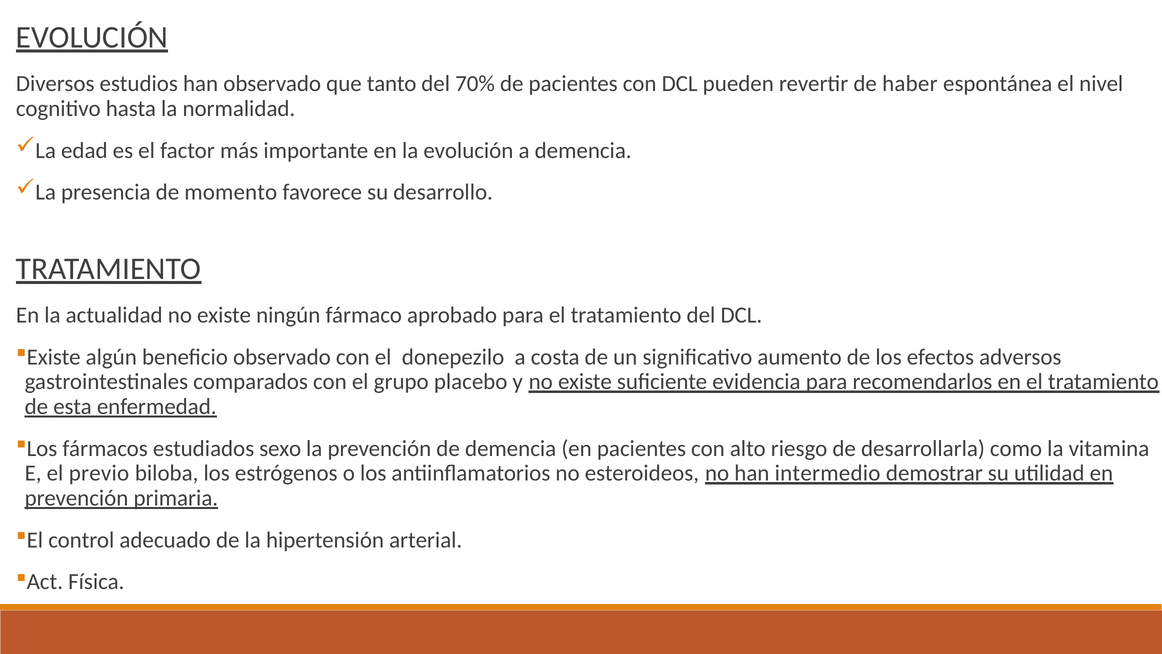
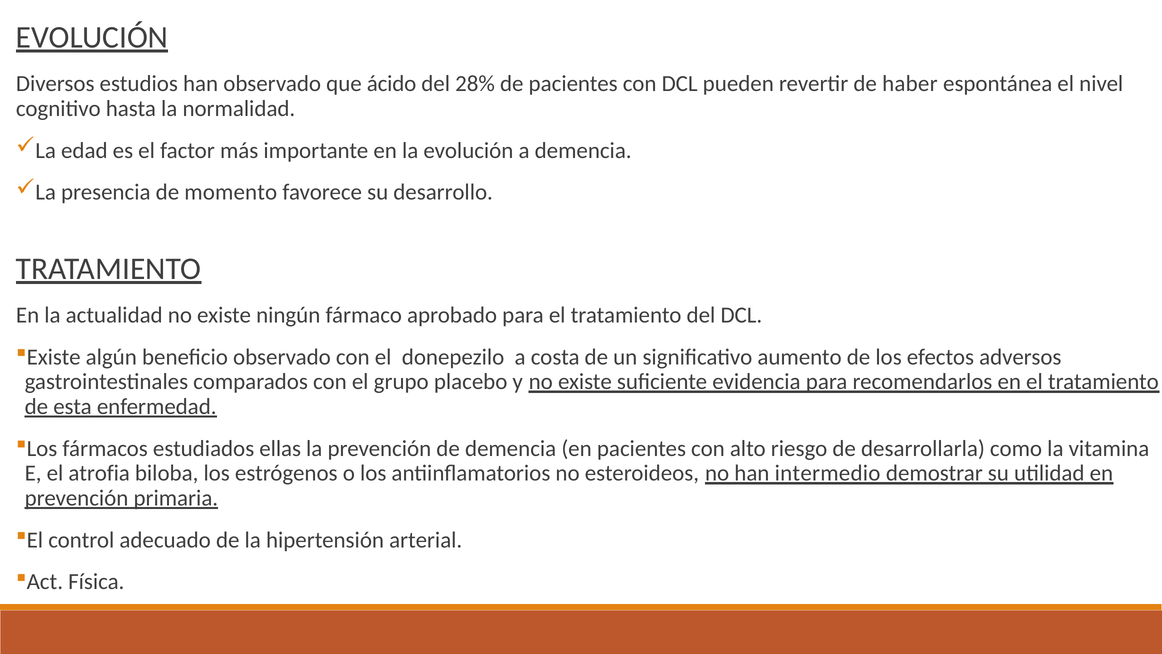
tanto: tanto -> ácido (392, 84)
70%: 70% -> 28% (475, 84)
sexo: sexo -> ellas (280, 448)
previo: previo -> atrofia (99, 473)
